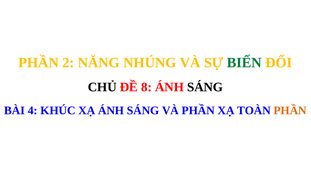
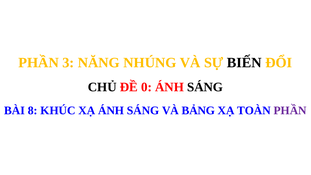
2: 2 -> 3 (68, 63)
BIẾN colour: green -> black (244, 63)
8: 8 -> 0 (146, 87)
4: 4 -> 8 (33, 110)
VÀ PHẦN: PHẦN -> BẢNG (198, 110)
PHẦN colour: orange -> purple (290, 110)
